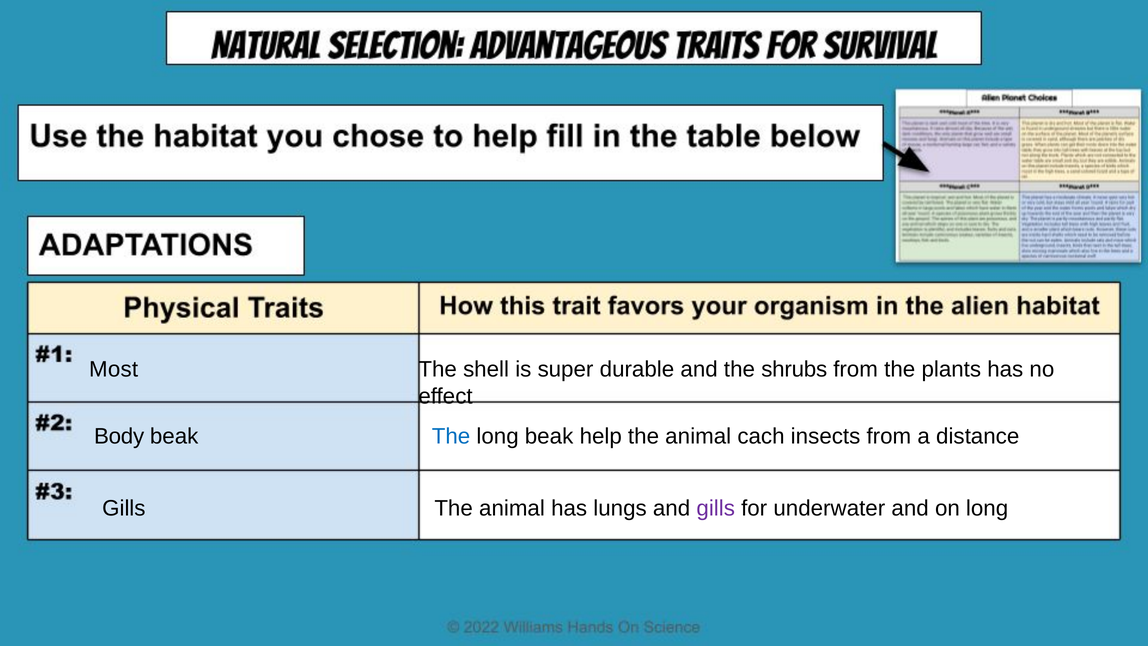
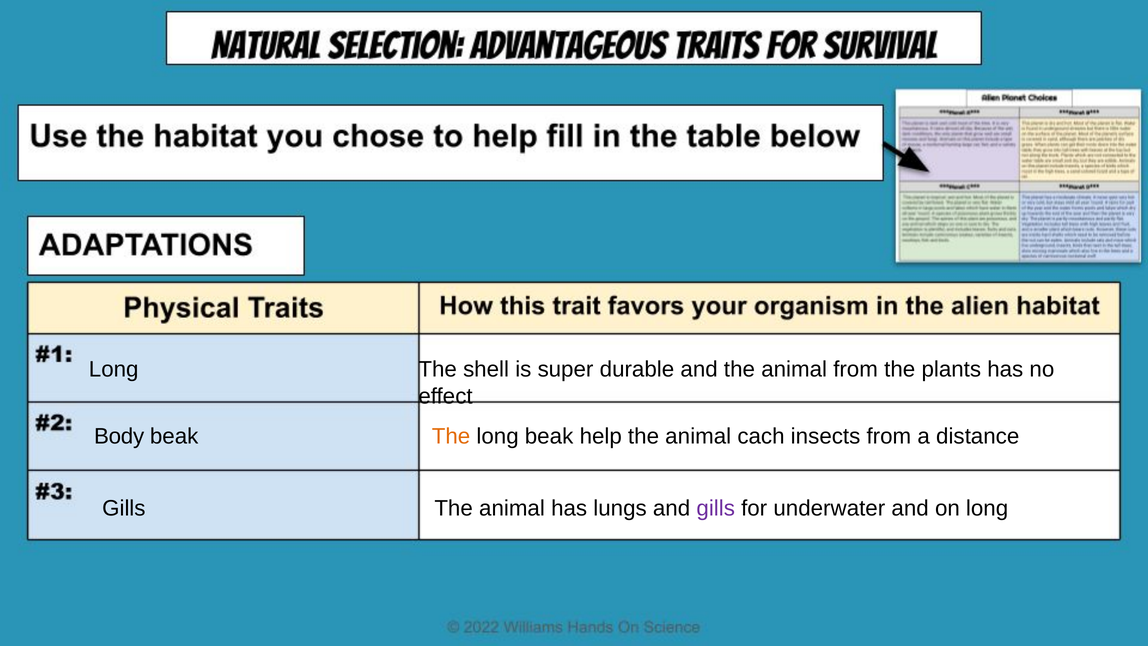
Most: Most -> Long (114, 369)
and the shrubs: shrubs -> animal (794, 369)
The colour: blue -> orange (451, 436)
